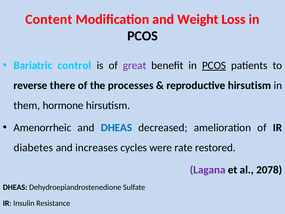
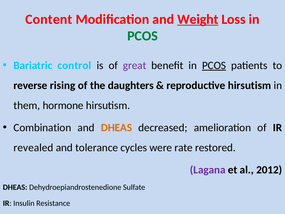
Weight underline: none -> present (198, 19)
PCOS colour: black -> green (143, 36)
there: there -> rising (63, 85)
processes: processes -> daughters (131, 85)
Amenorrheic: Amenorrheic -> Combination (42, 127)
DHEAS colour: blue -> orange (116, 127)
diabetes: diabetes -> revealed (33, 147)
increases: increases -> tolerance (97, 147)
2078: 2078 -> 2012 (269, 170)
